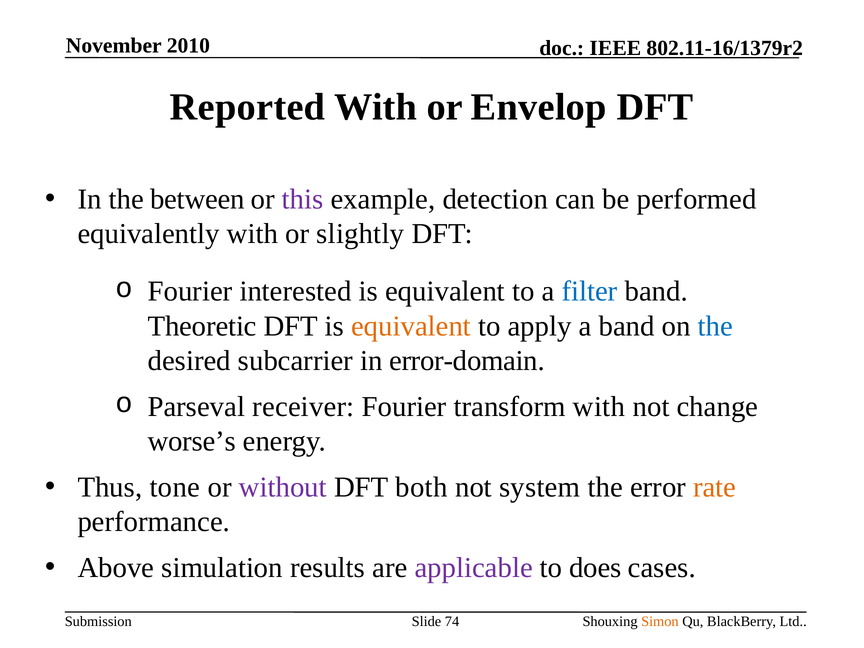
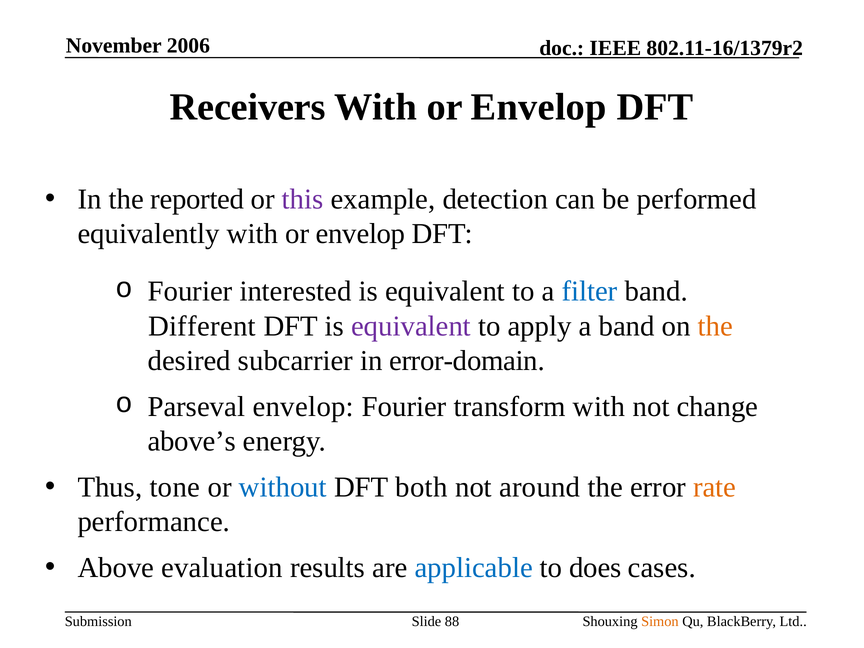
2010: 2010 -> 2006 (188, 46)
Reported: Reported -> Receivers (248, 107)
between: between -> reported (197, 199)
equivalently with or slightly: slightly -> envelop (361, 234)
Theoretic: Theoretic -> Different (202, 326)
equivalent colour: orange -> purple (411, 326)
the colour: blue -> orange (715, 326)
Parseval receiver: receiver -> envelop (303, 407)
worse’s: worse’s -> above’s (192, 441)
without colour: purple -> blue (283, 487)
system: system -> around (540, 487)
simulation: simulation -> evaluation (222, 568)
applicable colour: purple -> blue (474, 568)
74: 74 -> 88 (452, 621)
